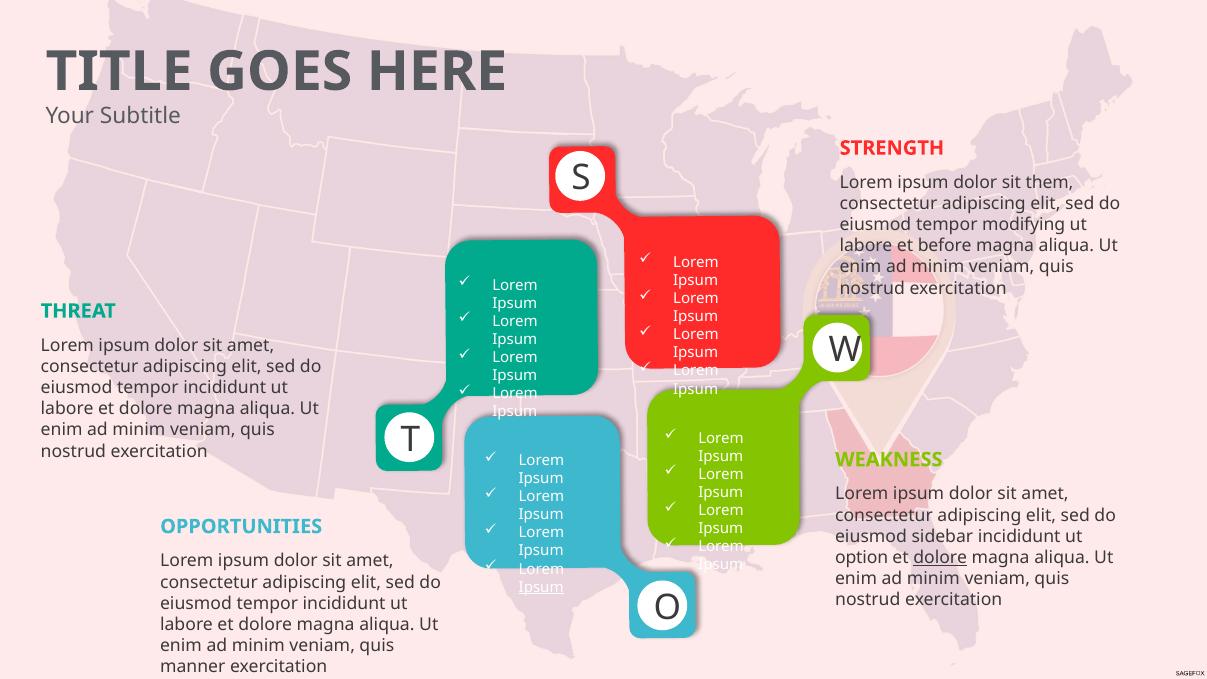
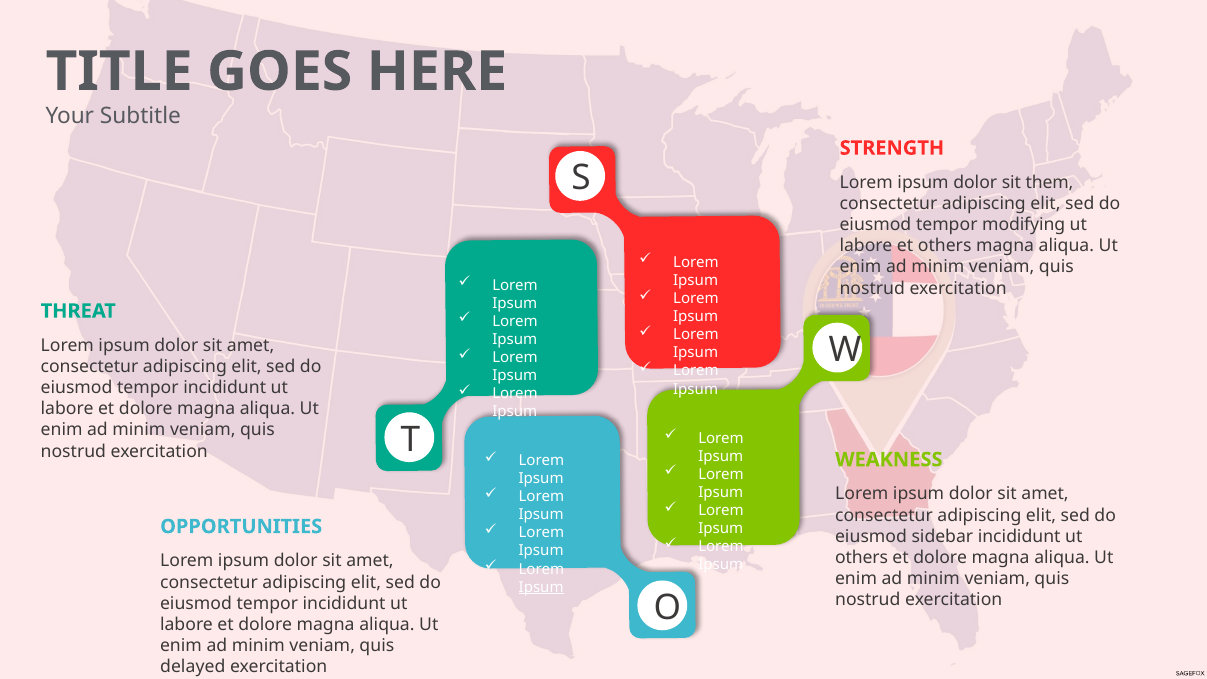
et before: before -> others (945, 246)
option: option -> others (862, 558)
dolore underline: present -> none (940, 558)
manner: manner -> delayed (193, 667)
